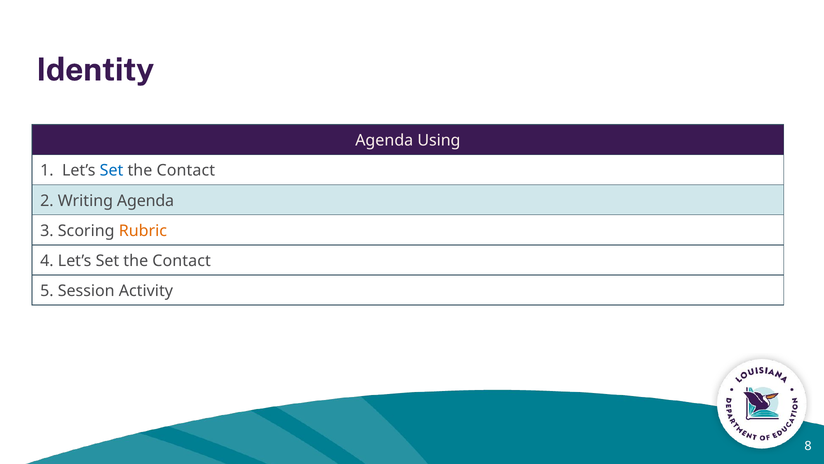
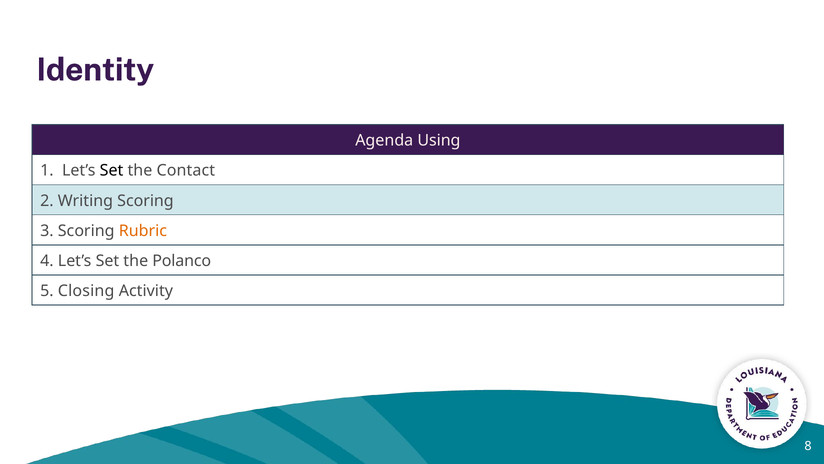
Set colour: blue -> black (112, 170)
Writing Agenda: Agenda -> Scoring (145, 201)
Contact: Contact -> Polanco (182, 261)
Session: Session -> Closing (86, 291)
